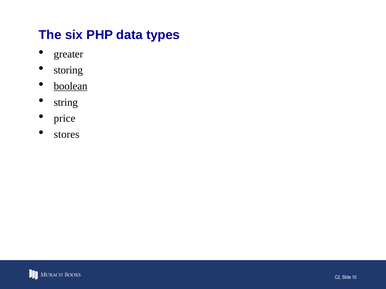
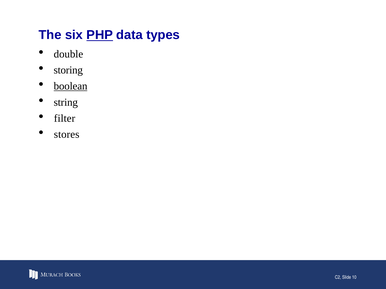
PHP underline: none -> present (100, 35)
greater: greater -> double (68, 54)
price: price -> filter (65, 119)
